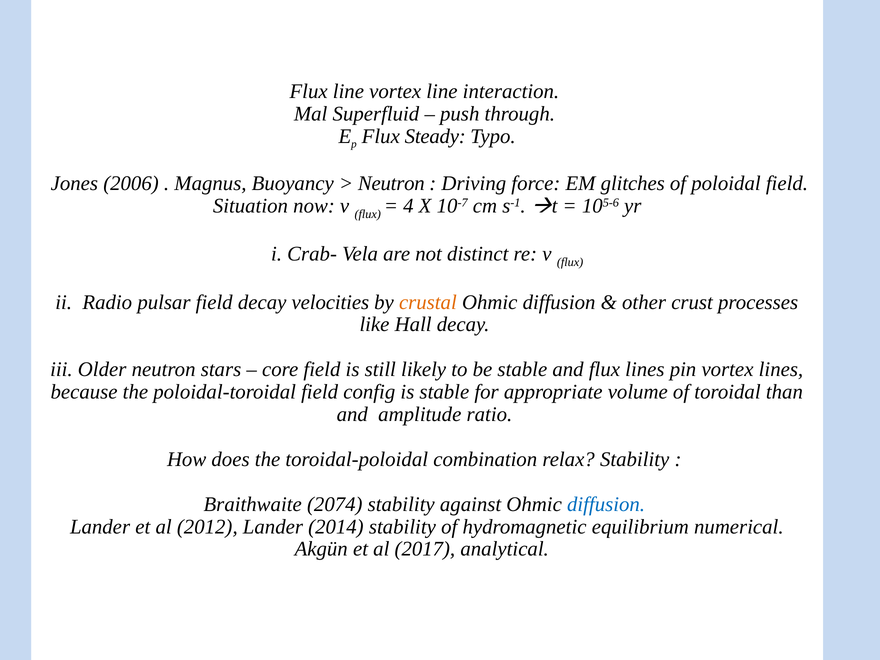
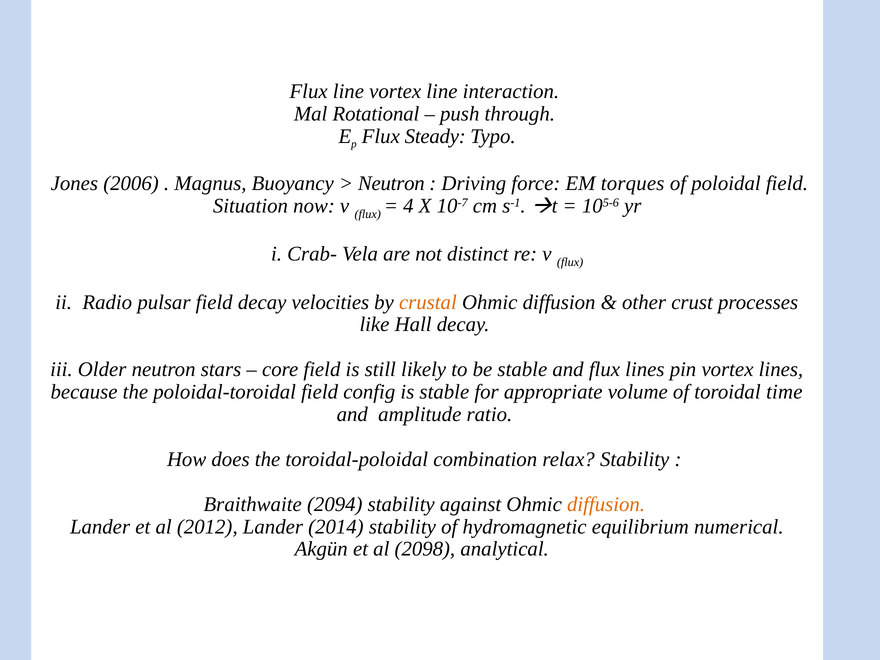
Superfluid: Superfluid -> Rotational (376, 114)
glitches: glitches -> torques (633, 184)
than: than -> time (784, 392)
2074: 2074 -> 2094 (335, 504)
diffusion colour: blue -> orange (606, 504)
2017: 2017 -> 2098 (425, 549)
